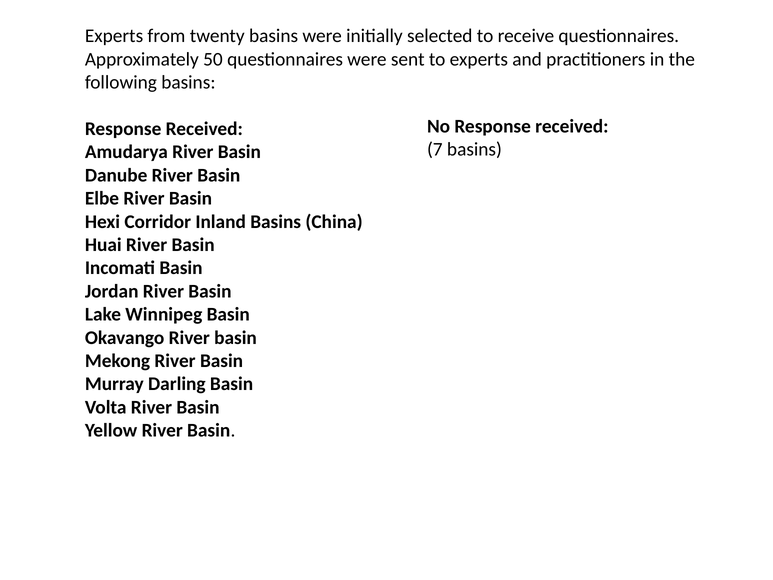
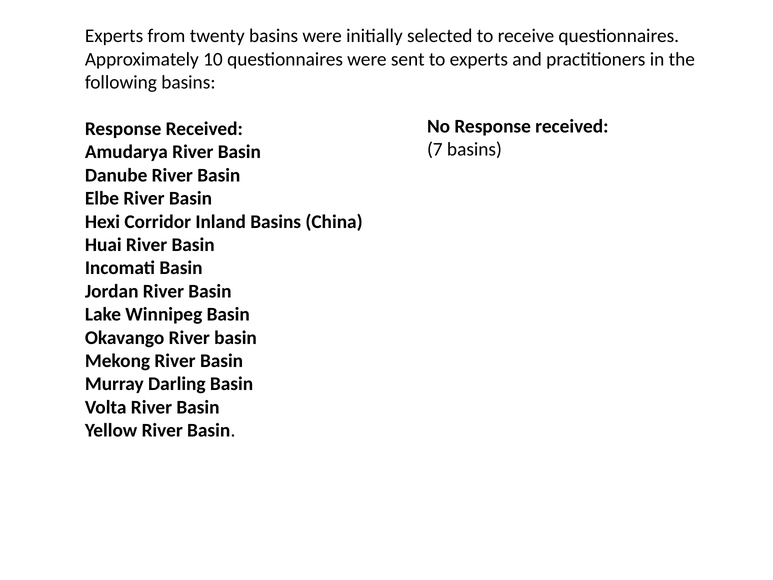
50: 50 -> 10 (213, 59)
